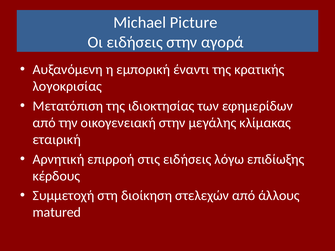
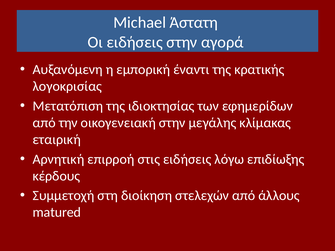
Picture: Picture -> Άστατη (194, 23)
